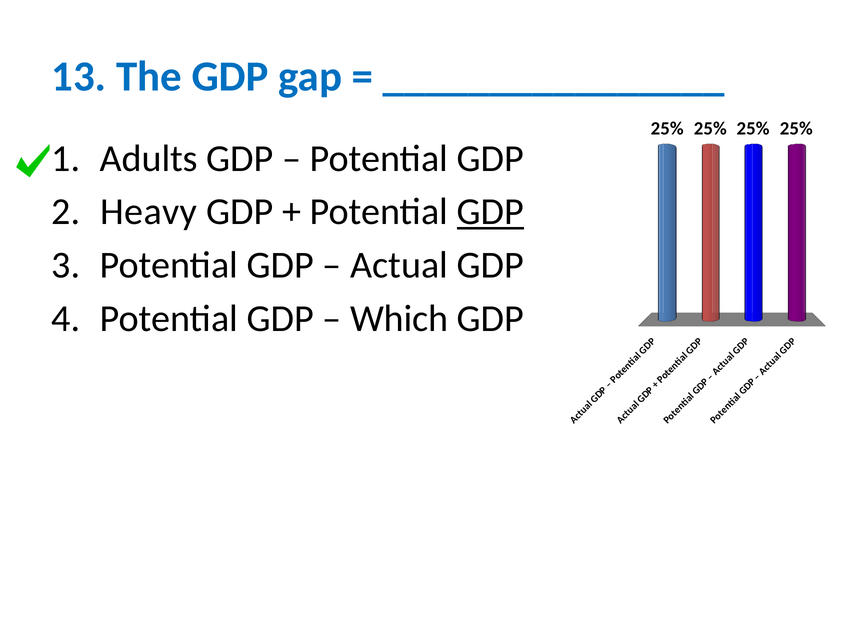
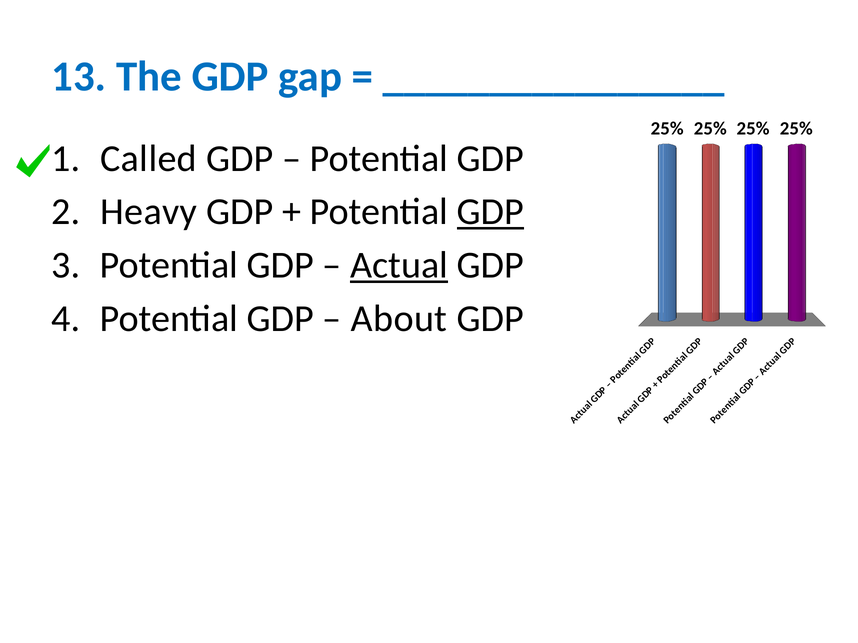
Adults: Adults -> Called (149, 159)
Actual underline: none -> present (399, 265)
Which: Which -> About (399, 319)
